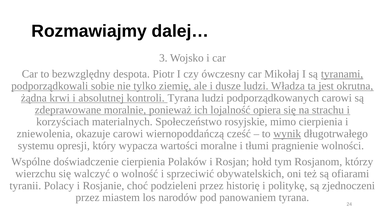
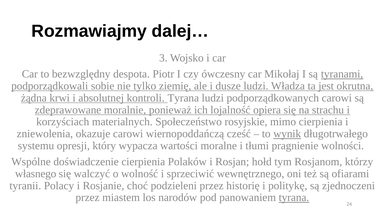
wierzchu: wierzchu -> własnego (36, 174)
obywatelskich: obywatelskich -> wewnętrznego (251, 174)
tyrana underline: none -> present (294, 198)
